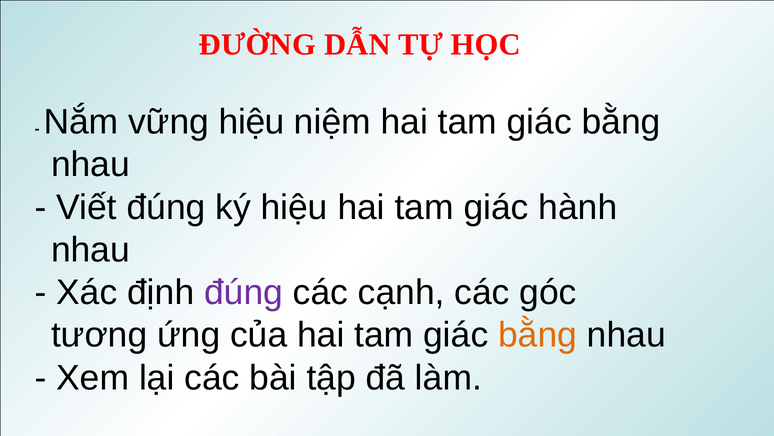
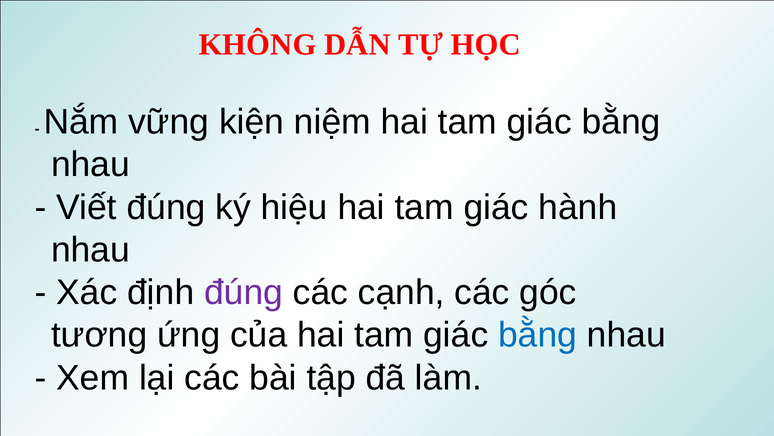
ĐƯỜNG: ĐƯỜNG -> KHÔNG (257, 44)
vững hiệu: hiệu -> kiện (252, 122)
bằng colour: orange -> blue (538, 335)
